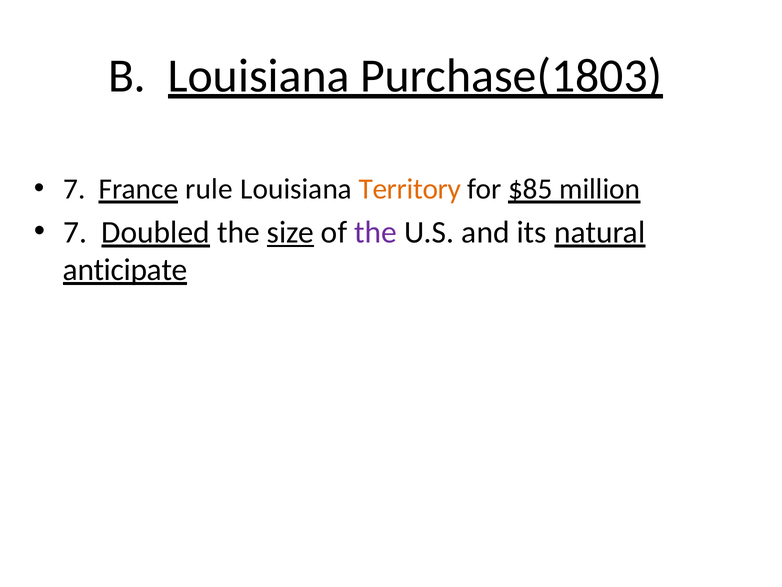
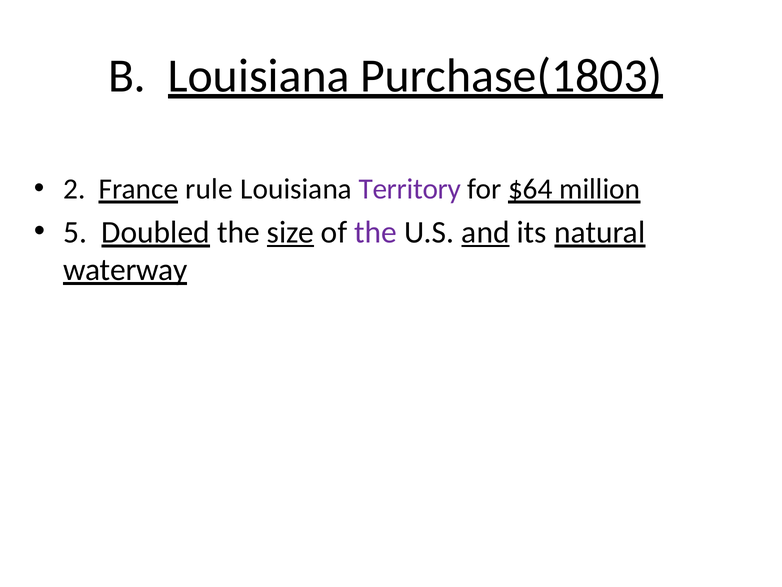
7: 7 -> 2 (74, 189)
Territory colour: orange -> purple (410, 189)
$85: $85 -> $64 (530, 189)
7: 7 -> 5 (75, 232)
and underline: none -> present (486, 232)
anticipate: anticipate -> waterway (125, 270)
